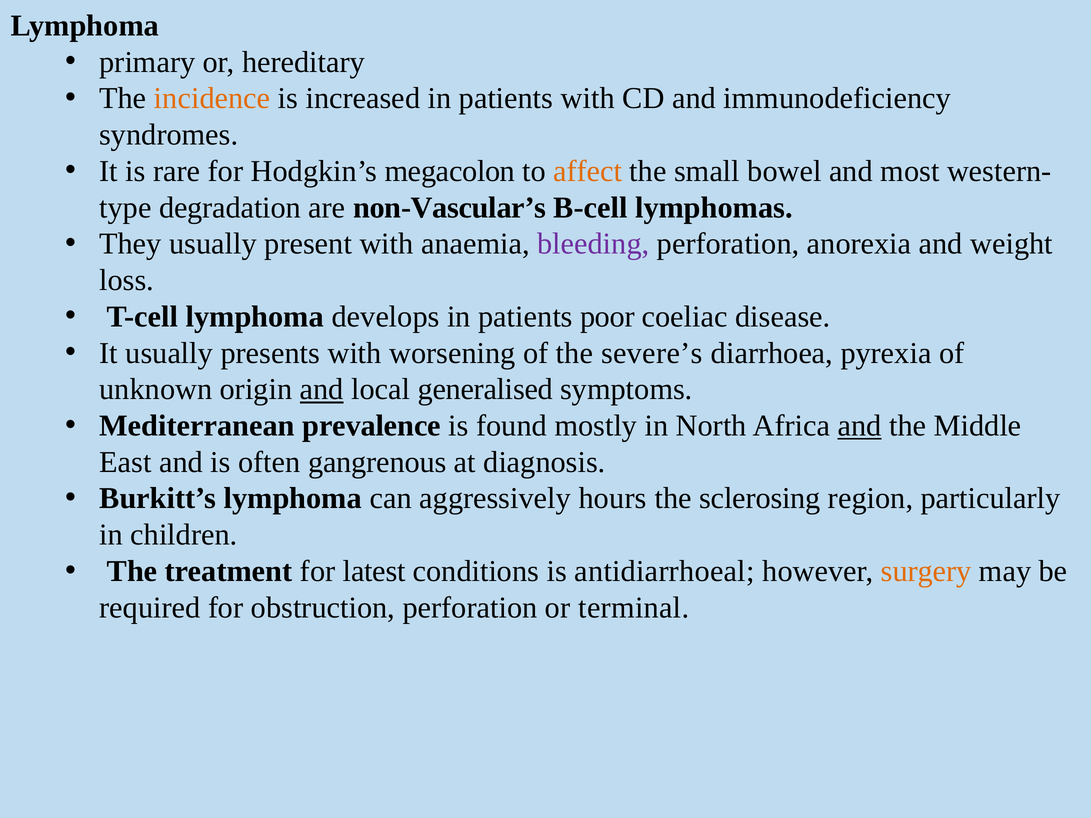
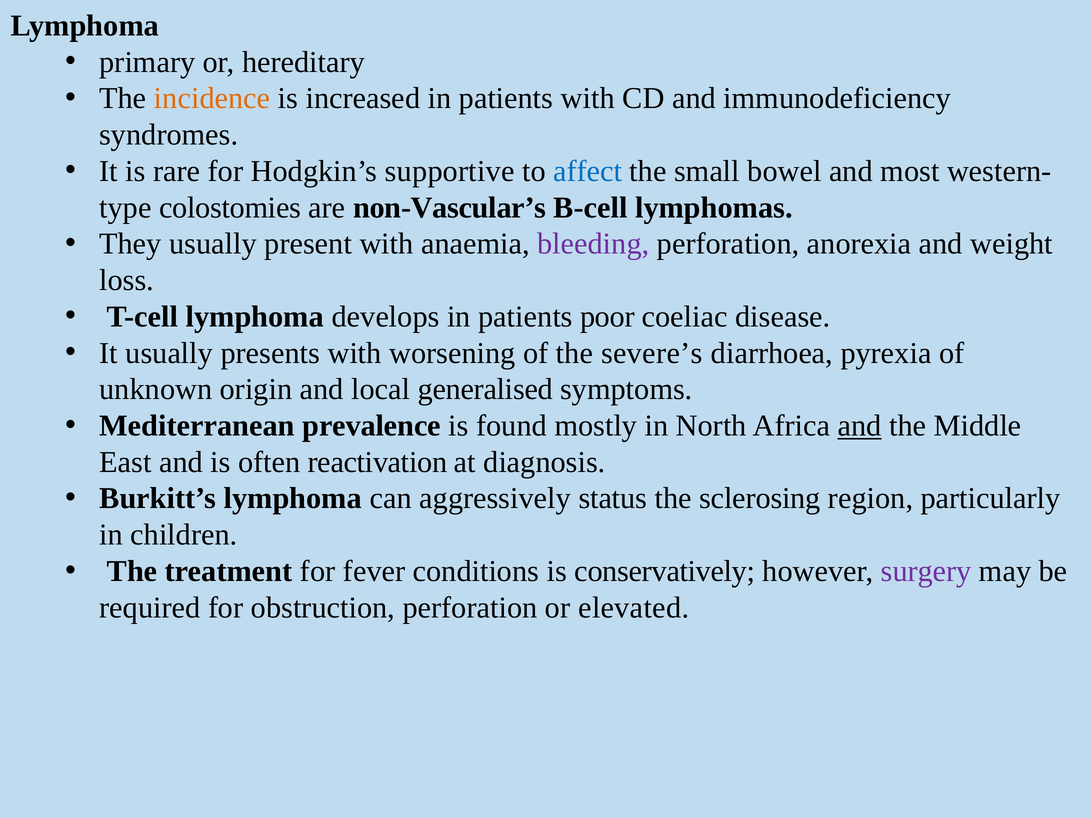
megacolon: megacolon -> supportive (450, 171)
affect colour: orange -> blue (588, 171)
degradation: degradation -> colostomies (230, 208)
and underline: present -> none (322, 389)
gangrenous: gangrenous -> reactivation (377, 462)
hours: hours -> status (613, 499)
latest: latest -> fever (374, 571)
antidiarrhoeal: antidiarrhoeal -> conservatively (665, 571)
surgery colour: orange -> purple (926, 571)
terminal: terminal -> elevated (634, 608)
